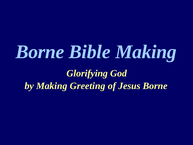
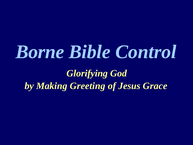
Bible Making: Making -> Control (146, 52)
Jesus Borne: Borne -> Grace (155, 86)
